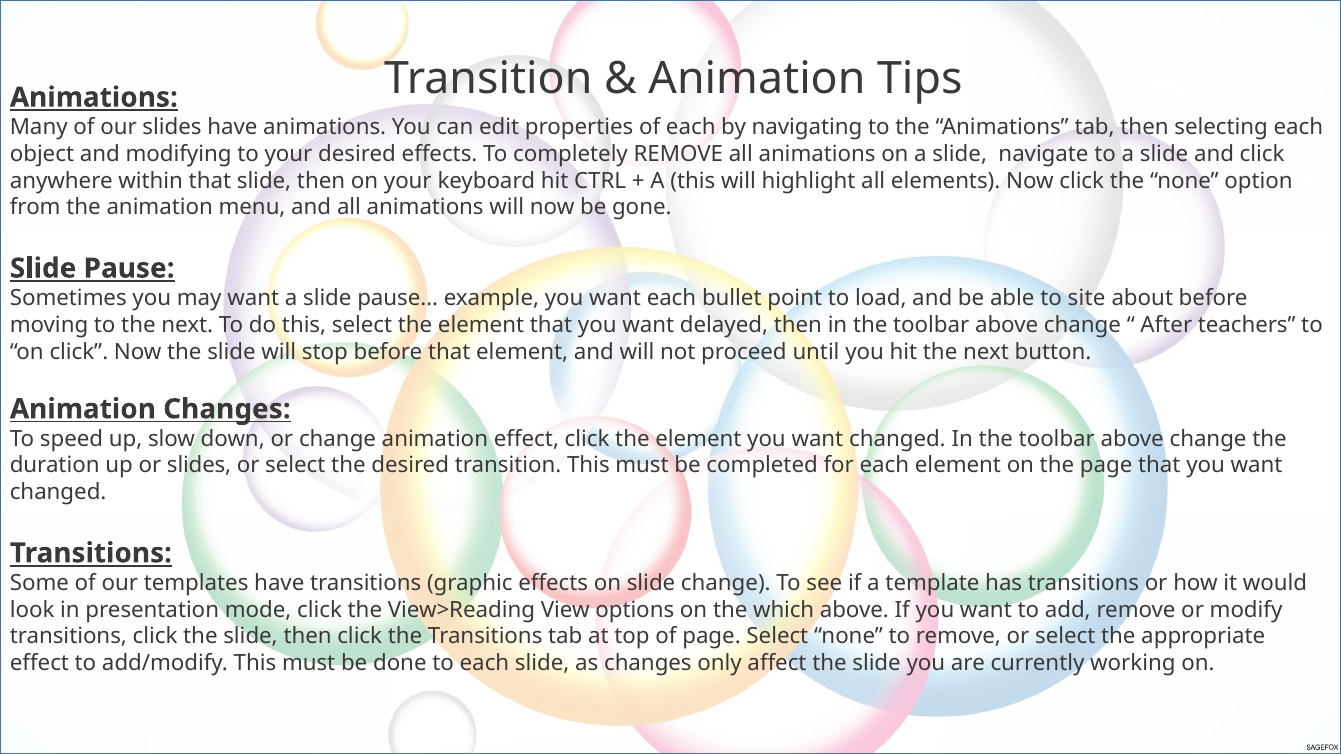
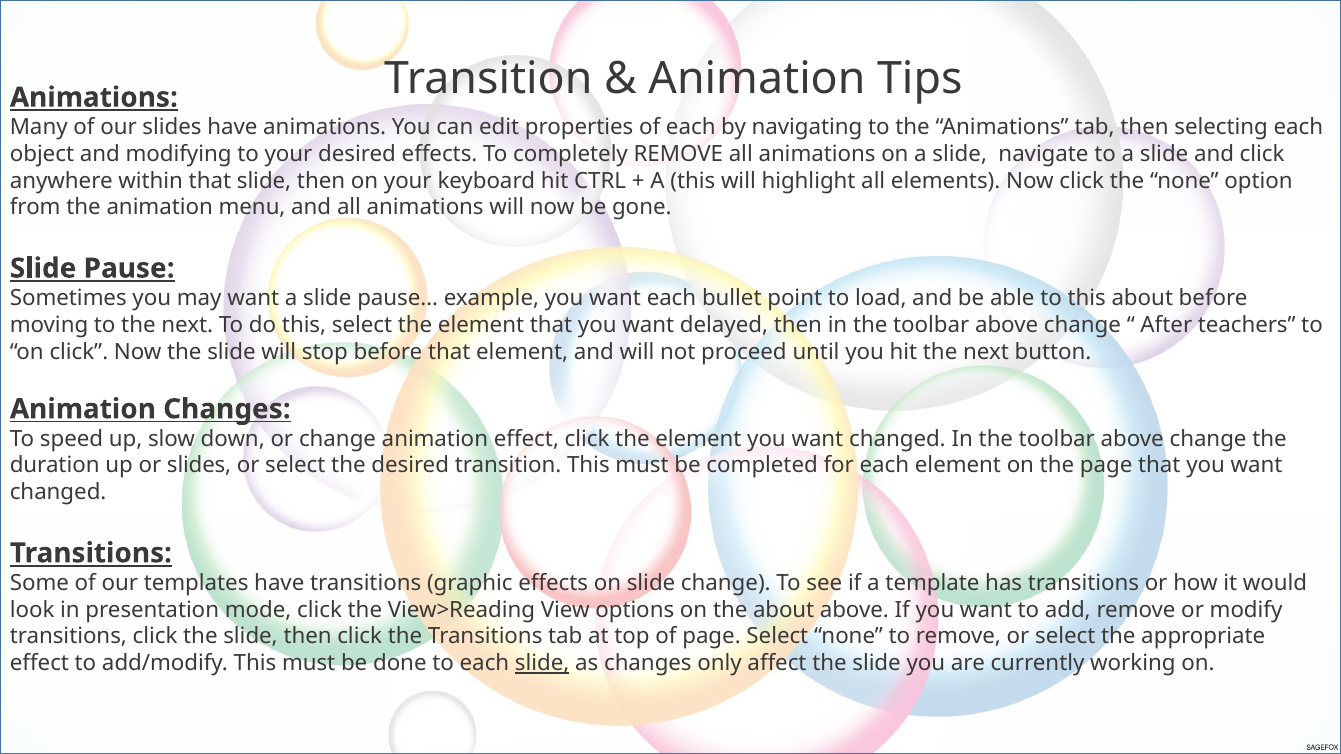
to site: site -> this (1087, 298)
the which: which -> about (784, 610)
slide underline: none -> present (542, 664)
